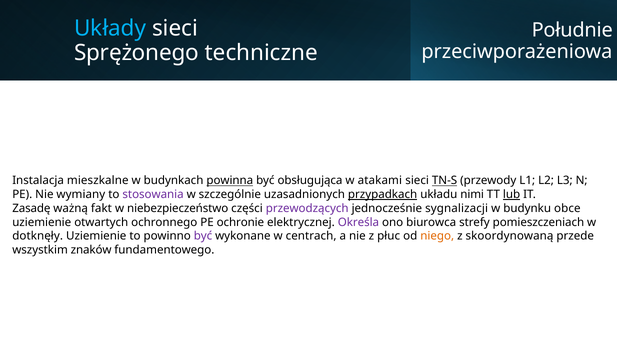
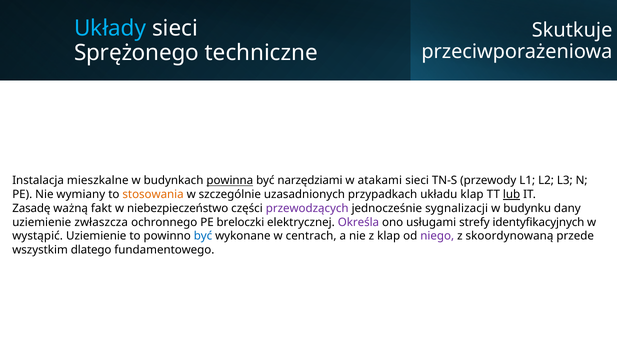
Południe: Południe -> Skutkuje (572, 30)
obsługująca: obsługująca -> narzędziami (310, 181)
TN-S underline: present -> none (445, 181)
stosowania colour: purple -> orange (153, 195)
przypadkach underline: present -> none (383, 195)
układu nimi: nimi -> klap (472, 195)
obce: obce -> dany (567, 208)
otwartych: otwartych -> zwłaszcza (101, 222)
ochronie: ochronie -> breloczki (240, 222)
biurowca: biurowca -> usługami (431, 222)
pomieszczeniach: pomieszczeniach -> identyfikacyjnych (538, 222)
dotknęły: dotknęły -> wystąpić (38, 236)
być colour: purple -> blue (203, 236)
z płuc: płuc -> klap (389, 236)
niego colour: orange -> purple (437, 236)
znaków: znaków -> dlatego (91, 250)
